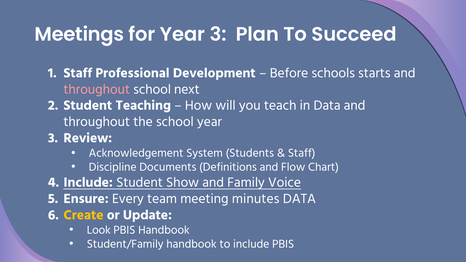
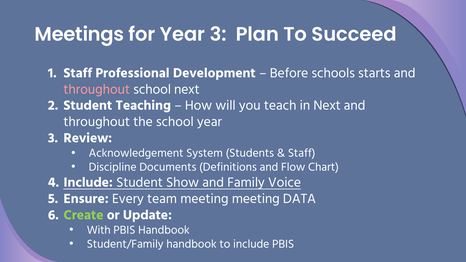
in Data: Data -> Next (327, 106)
meeting minutes: minutes -> meeting (256, 199)
Create colour: yellow -> light green (84, 215)
Look: Look -> With (99, 230)
